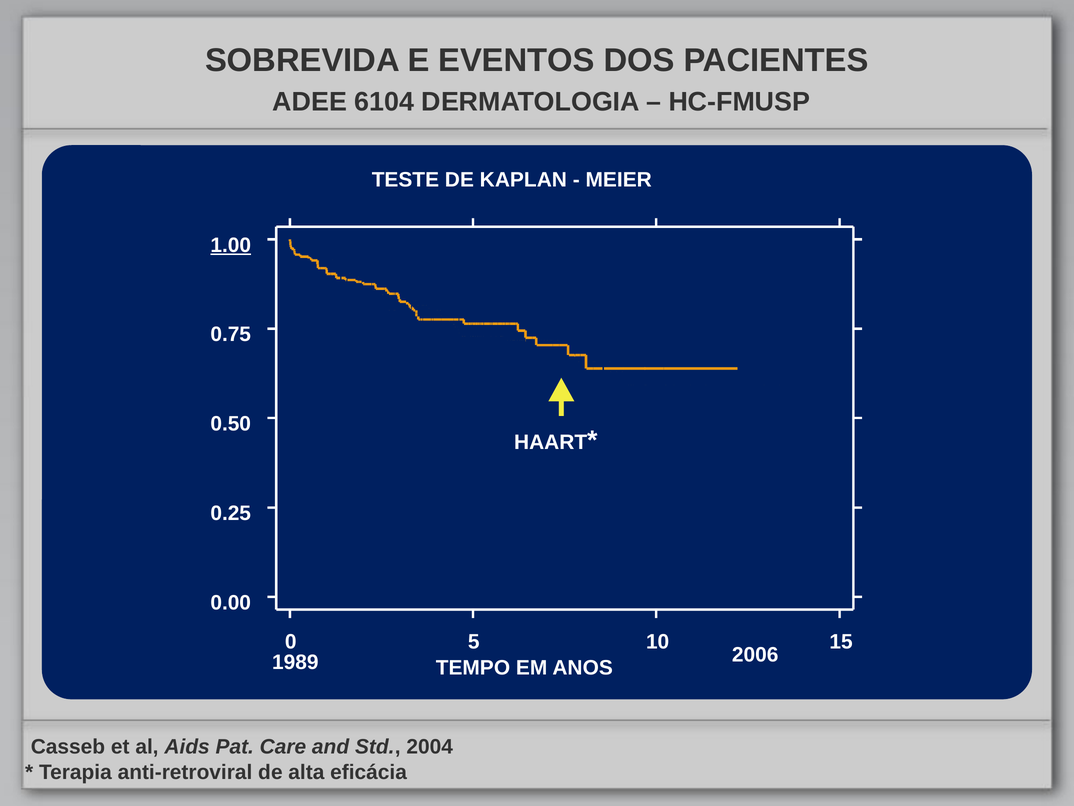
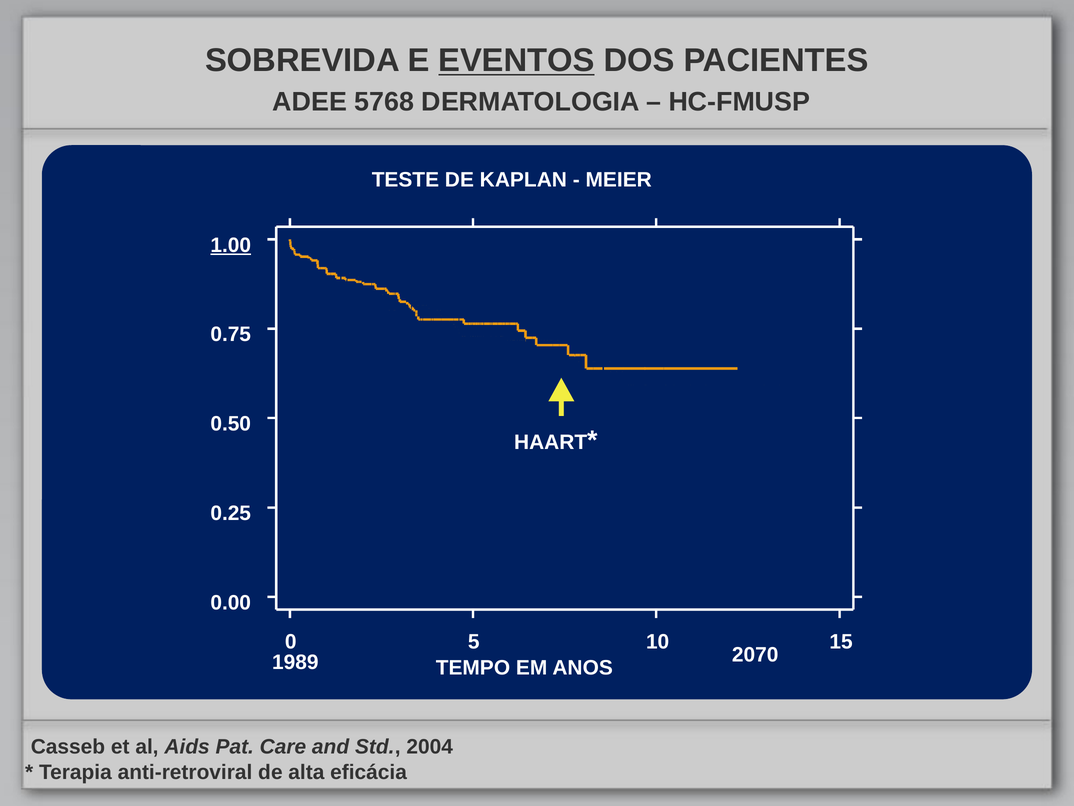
EVENTOS underline: none -> present (517, 61)
6104: 6104 -> 5768 (384, 102)
2006: 2006 -> 2070 (755, 654)
